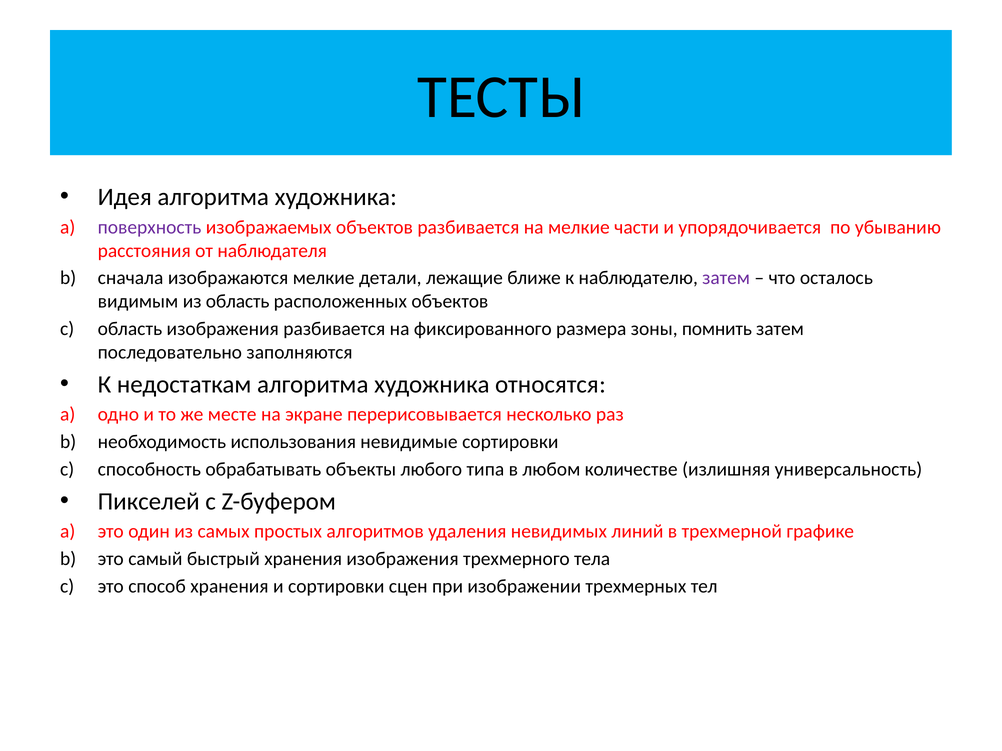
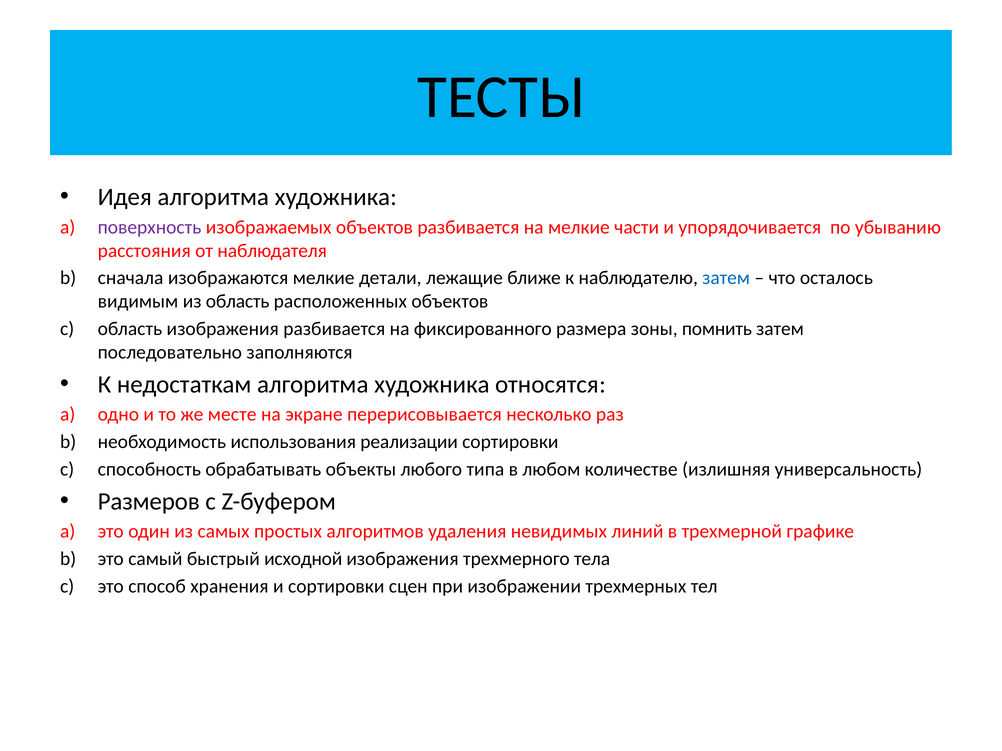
затем colour: purple -> blue (726, 278)
невидимые: невидимые -> реализации (409, 442)
Пикселей: Пикселей -> Размеров (149, 502)
быстрый хранения: хранения -> исходной (303, 559)
